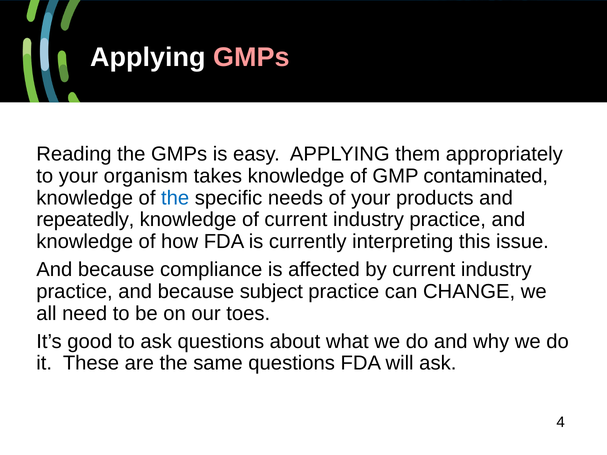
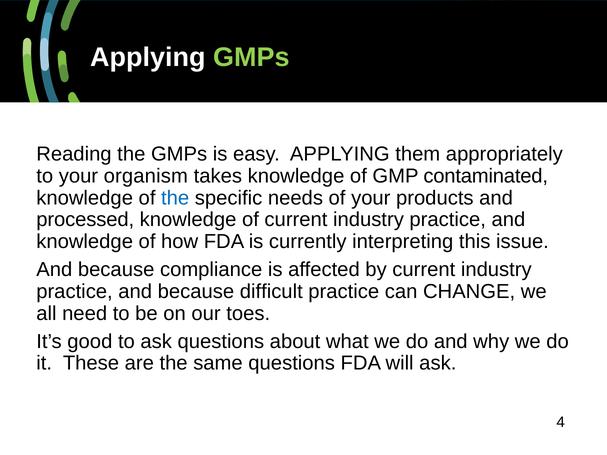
GMPs colour: pink -> light green (251, 57)
repeatedly: repeatedly -> processed (85, 220)
subject: subject -> difficult (271, 292)
